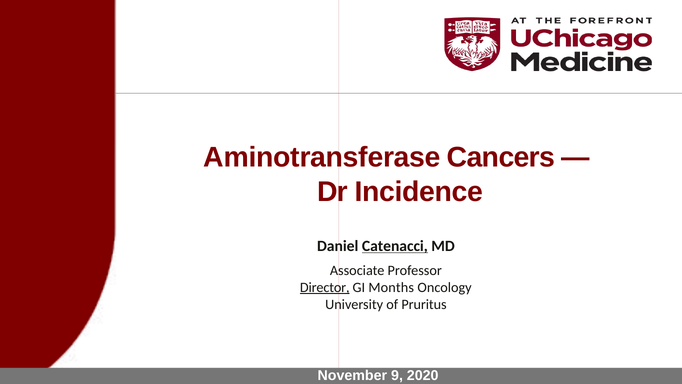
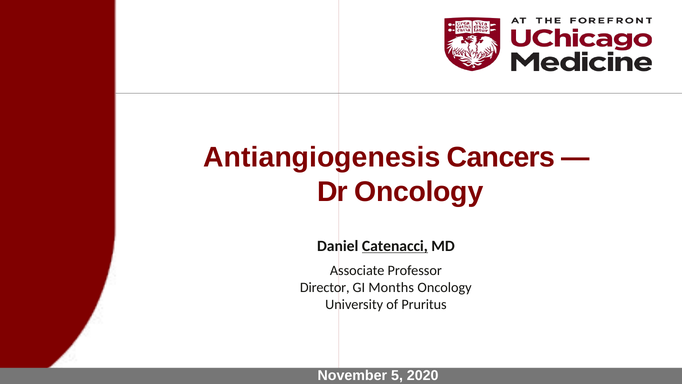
Aminotransferase: Aminotransferase -> Antiangiogenesis (322, 157)
Dr Incidence: Incidence -> Oncology (419, 191)
Director underline: present -> none (325, 287)
9: 9 -> 5 (397, 375)
